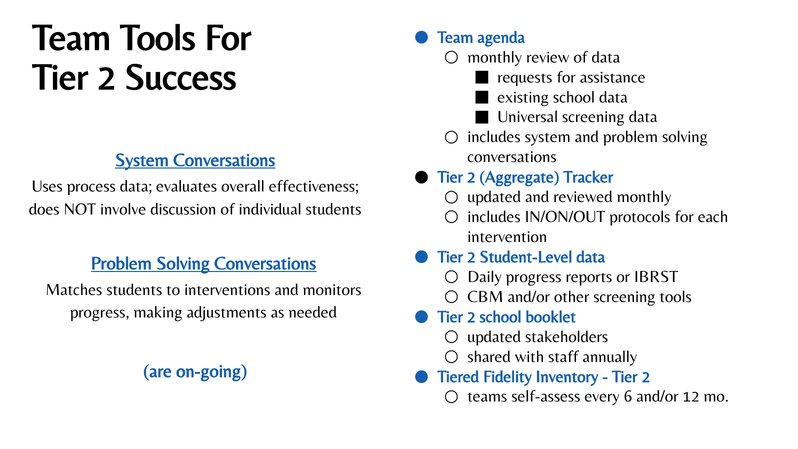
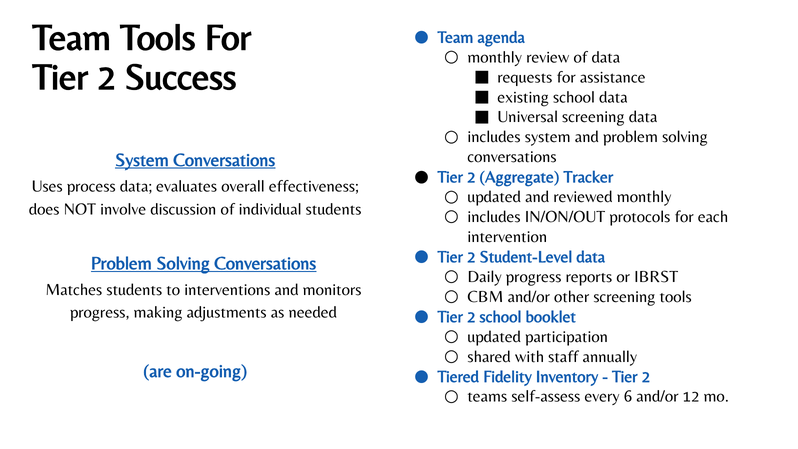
stakeholders: stakeholders -> participation (567, 336)
